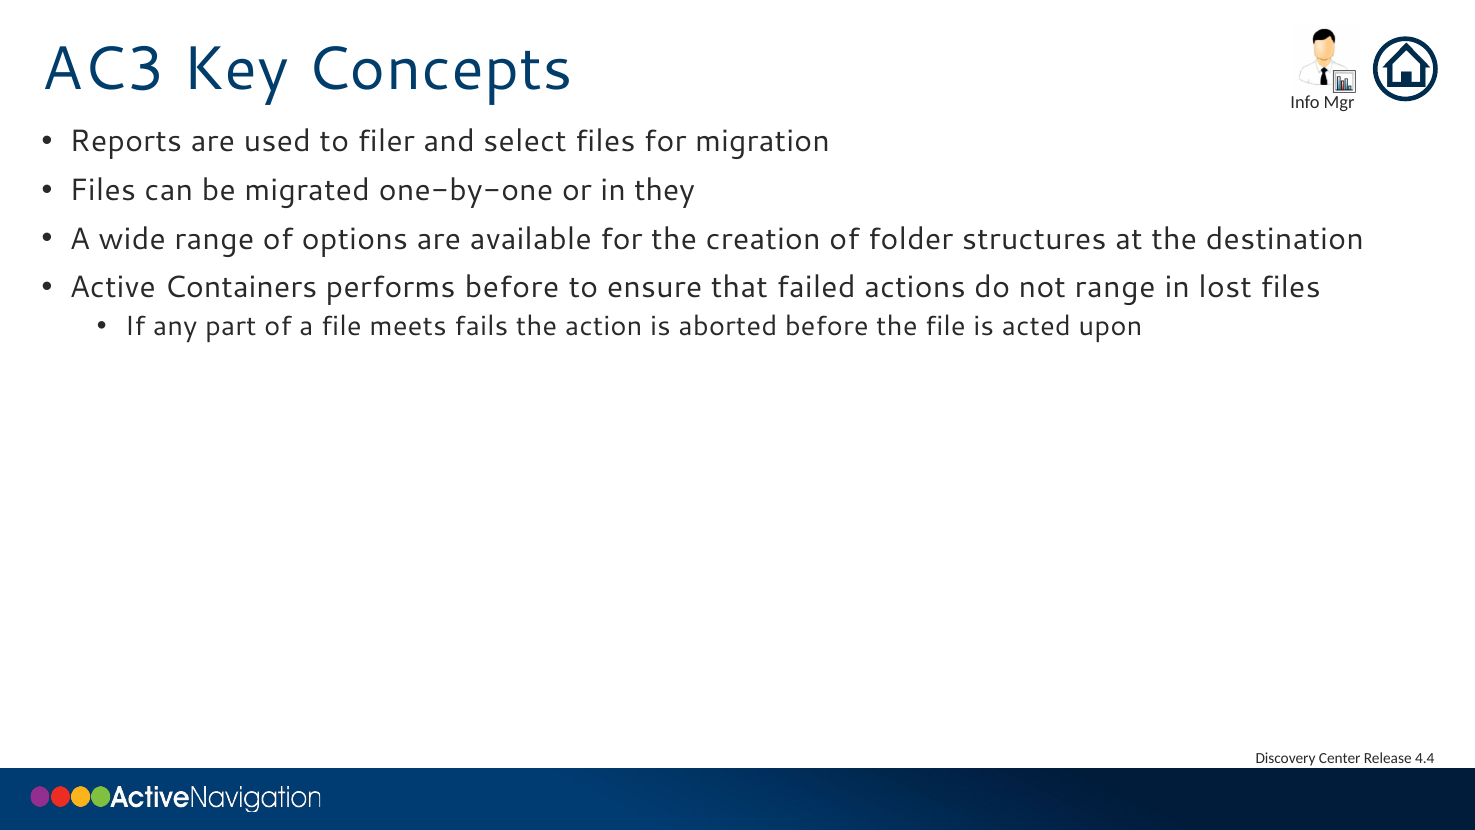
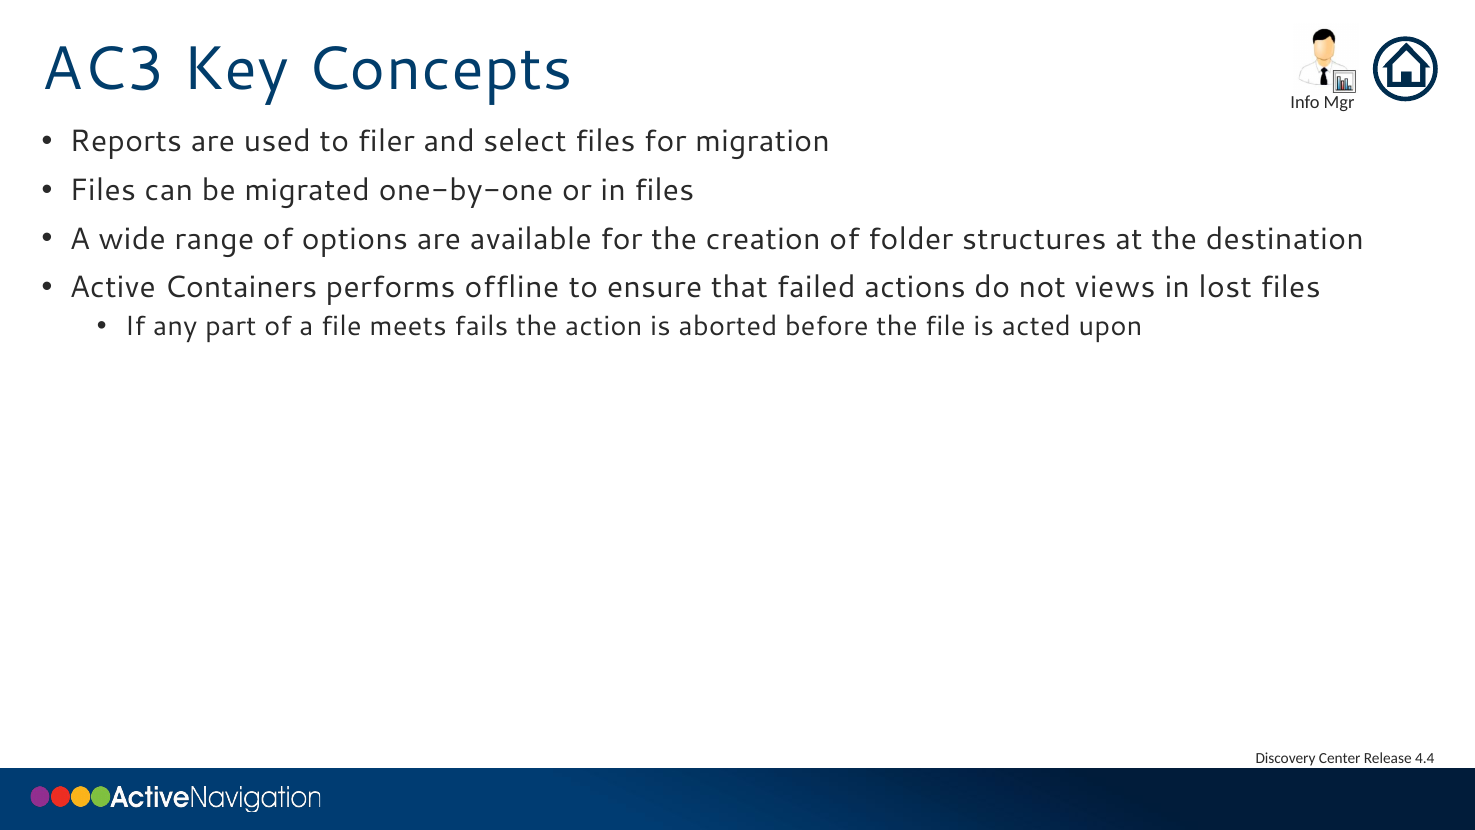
in they: they -> files (664, 190)
performs before: before -> offline (512, 287)
not range: range -> views (1115, 287)
